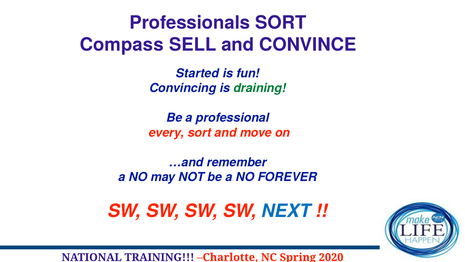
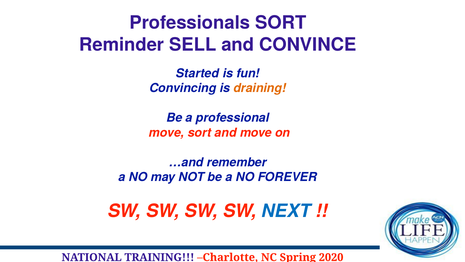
Compass: Compass -> Reminder (122, 45)
draining colour: green -> orange (260, 88)
every: every -> move (167, 132)
